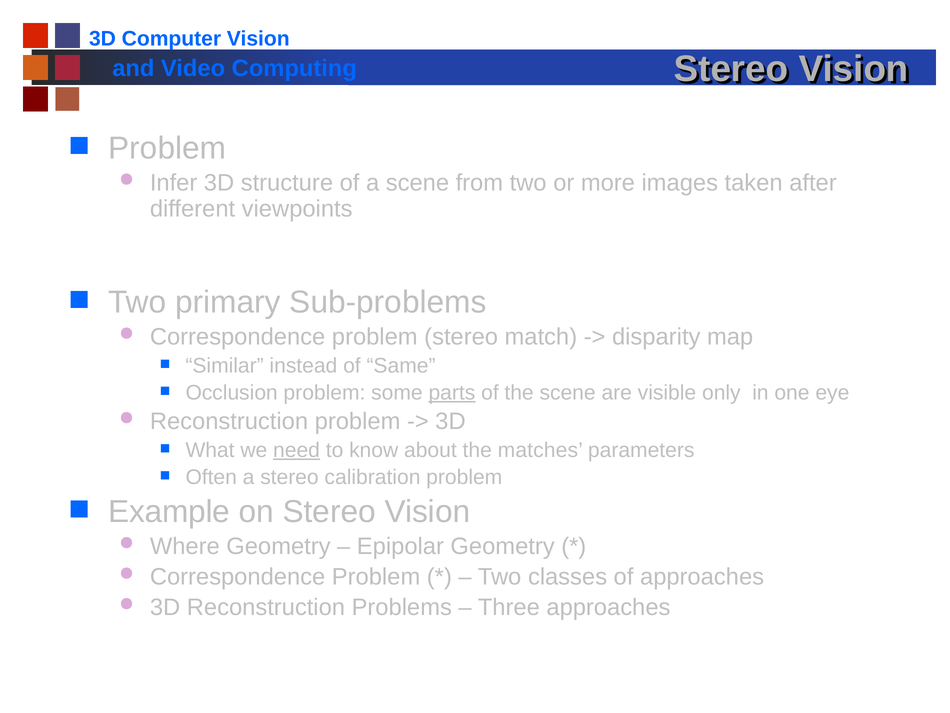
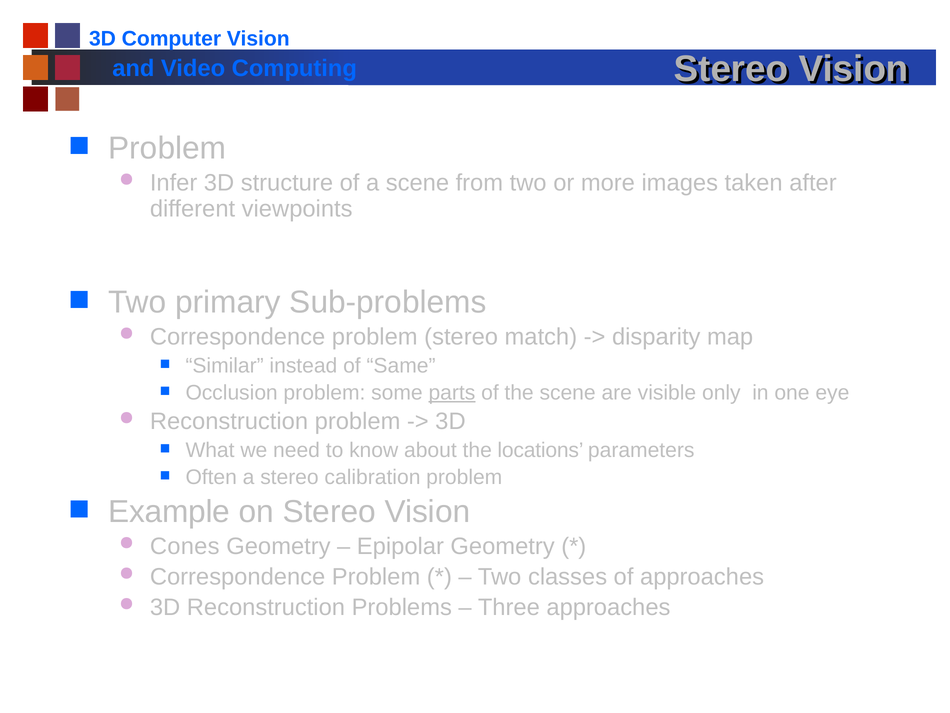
need underline: present -> none (297, 450)
matches: matches -> locations (540, 450)
Where: Where -> Cones (185, 546)
